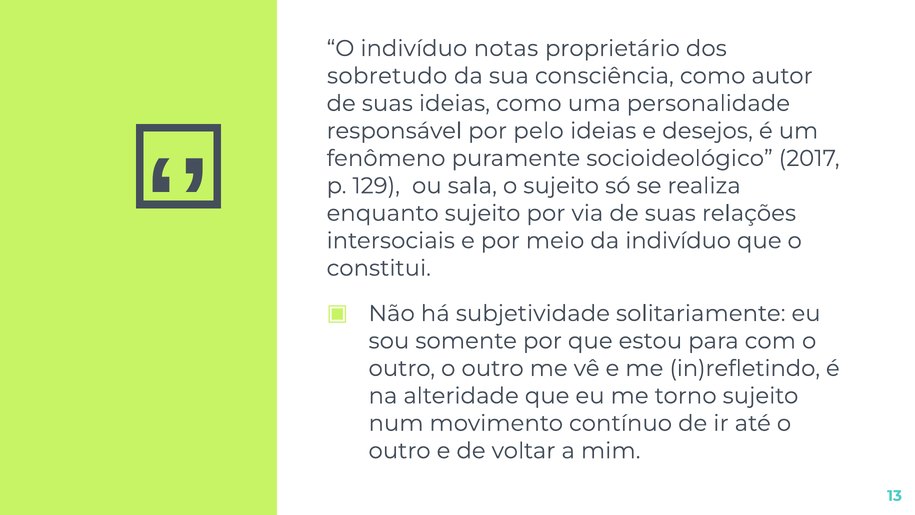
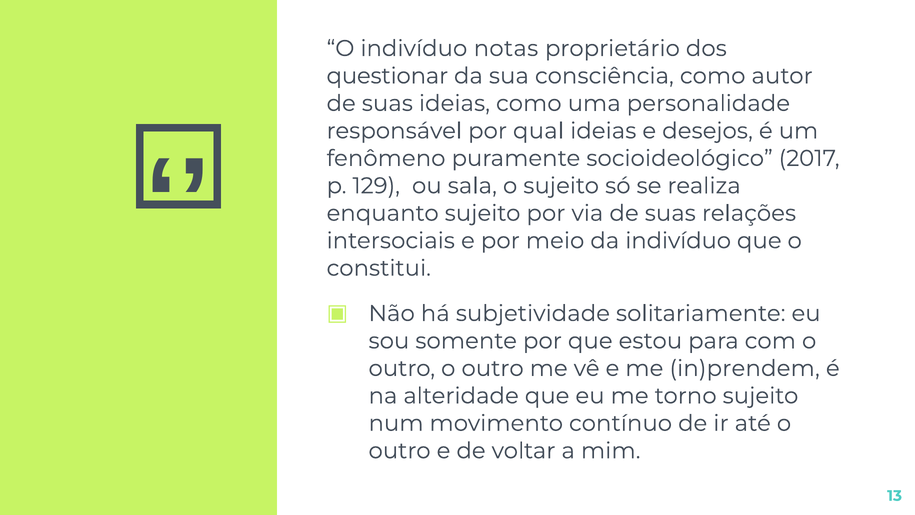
sobretudo: sobretudo -> questionar (387, 76)
pelo: pelo -> qual (538, 131)
in)refletindo: in)refletindo -> in)prendem (745, 368)
